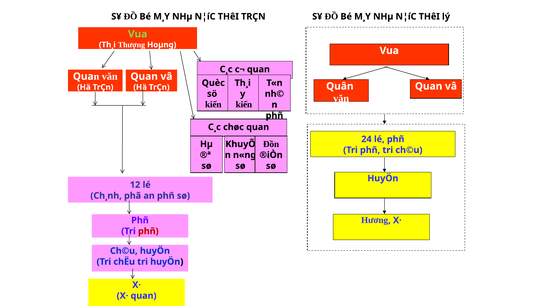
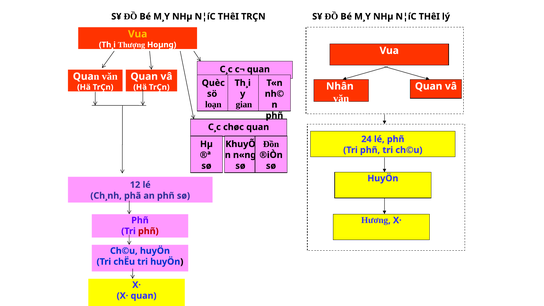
Vua colour: light green -> yellow (138, 34)
Quân: Quân -> Nhân (340, 86)
kiến: kiến -> loạn (213, 105)
kiến: kiến -> gian (244, 105)
